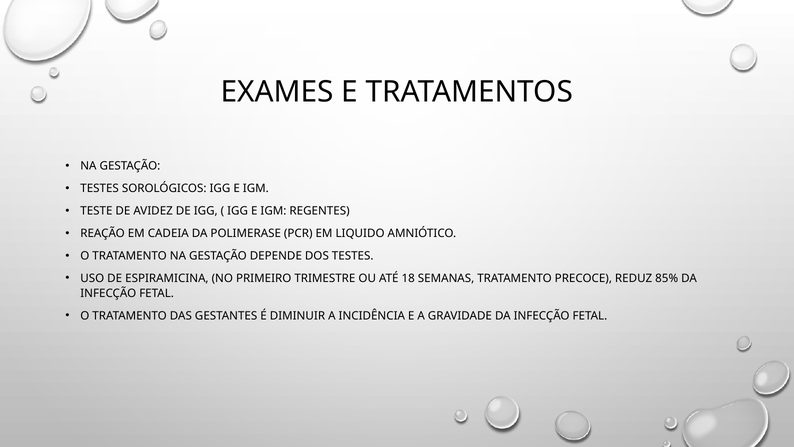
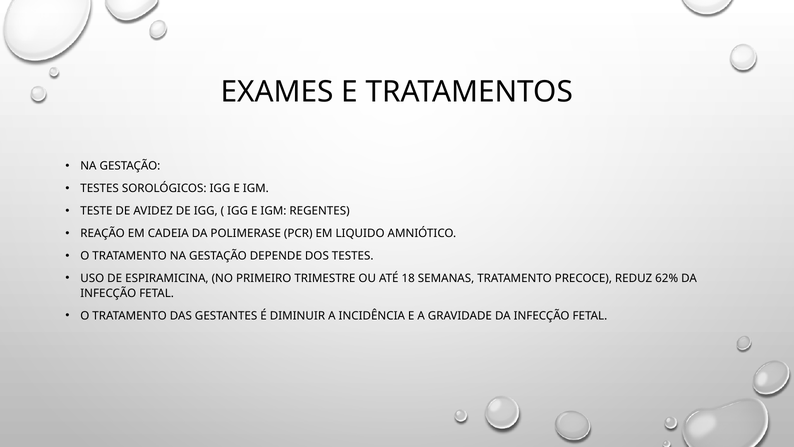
85%: 85% -> 62% (667, 278)
